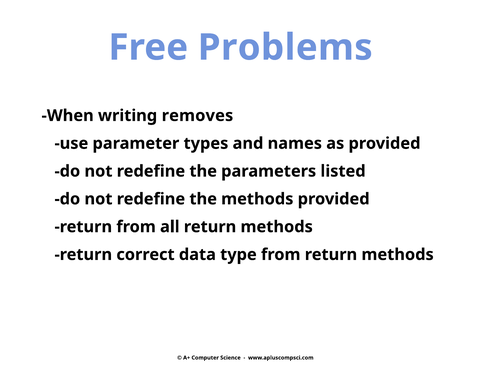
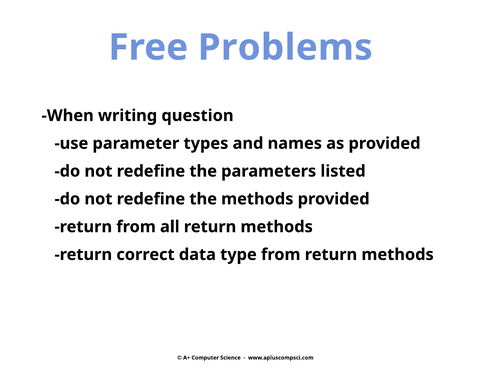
removes: removes -> question (198, 116)
